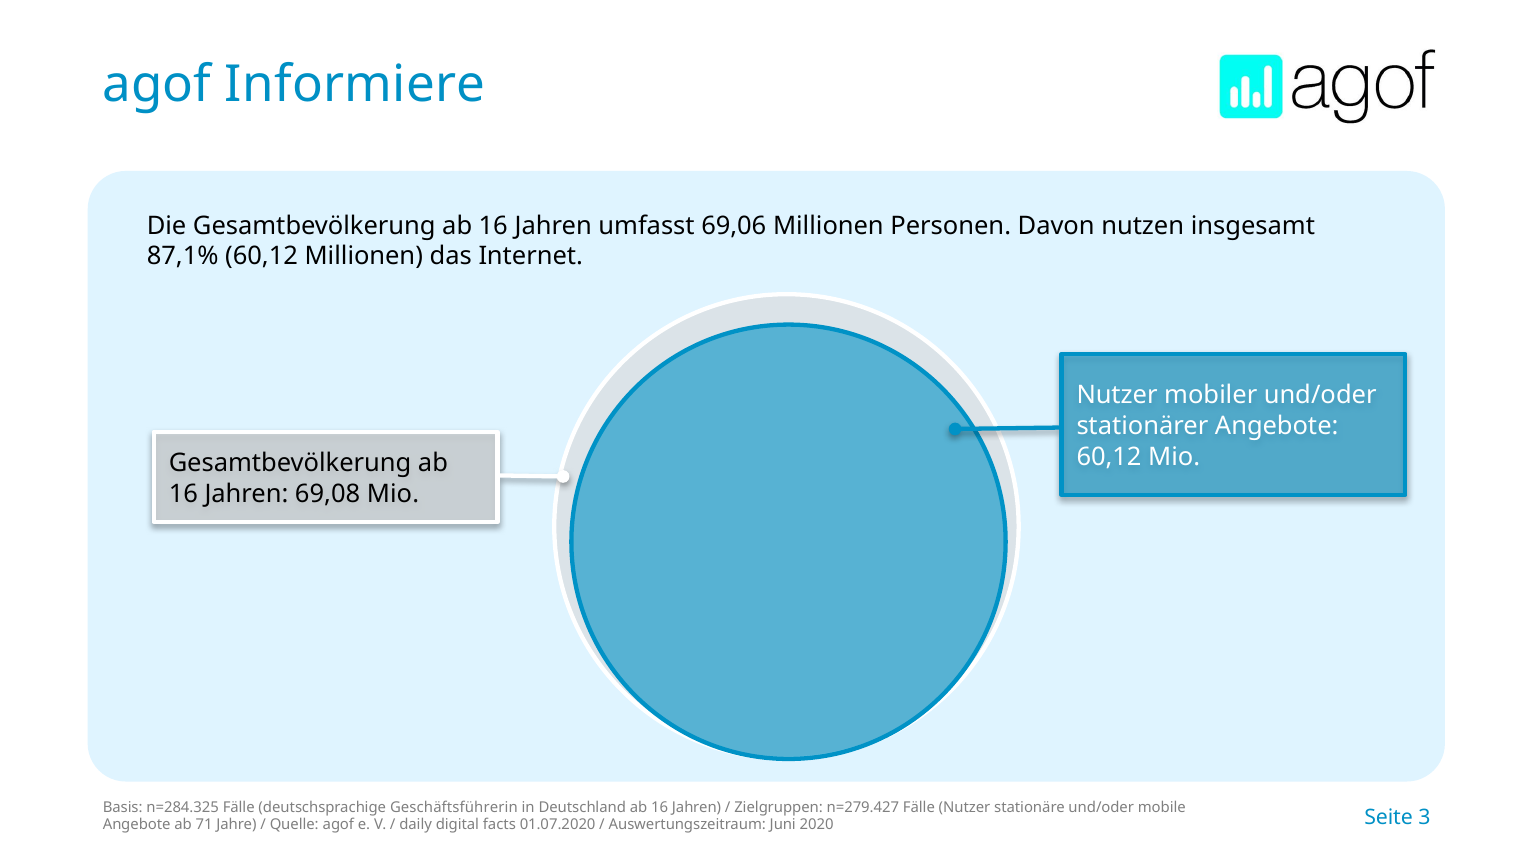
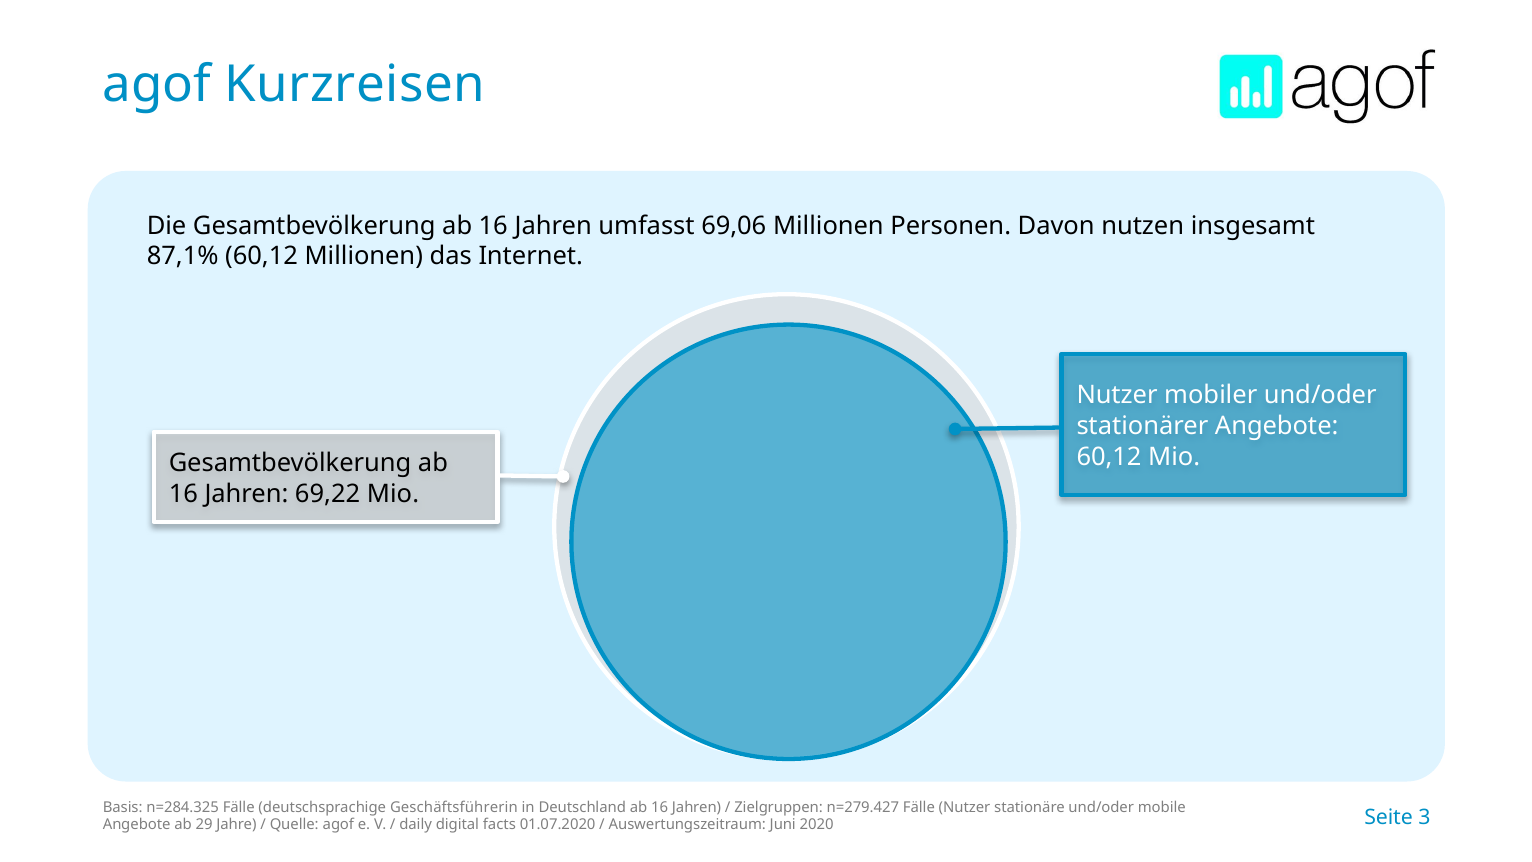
Informiere: Informiere -> Kurzreisen (355, 84)
69,08: 69,08 -> 69,22 (328, 494)
71: 71 -> 29 (204, 825)
